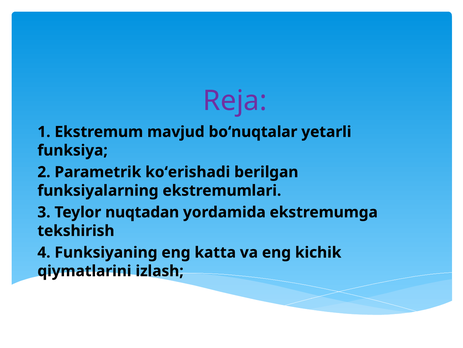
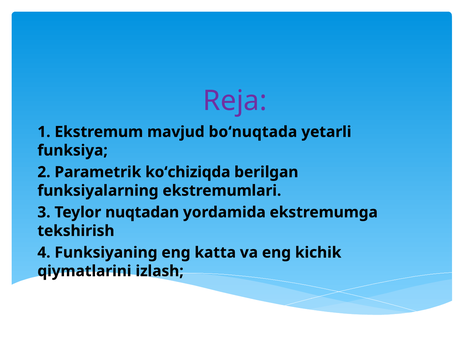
bo‘nuqtalar: bo‘nuqtalar -> bo‘nuqtada (253, 132)
ko‘erishadi: ko‘erishadi -> ko‘chiziqda (188, 172)
